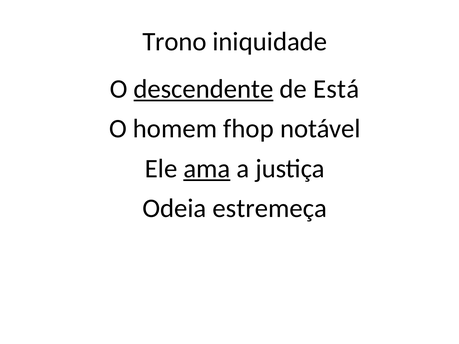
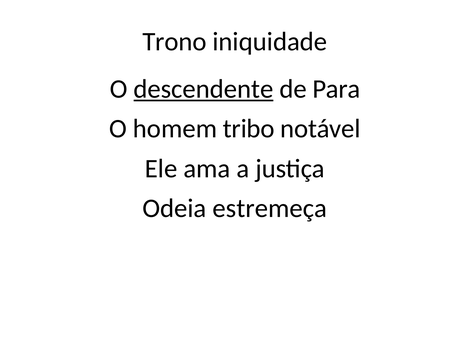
Está: Está -> Para (336, 89)
fhop: fhop -> tribo (249, 129)
ama underline: present -> none (207, 169)
